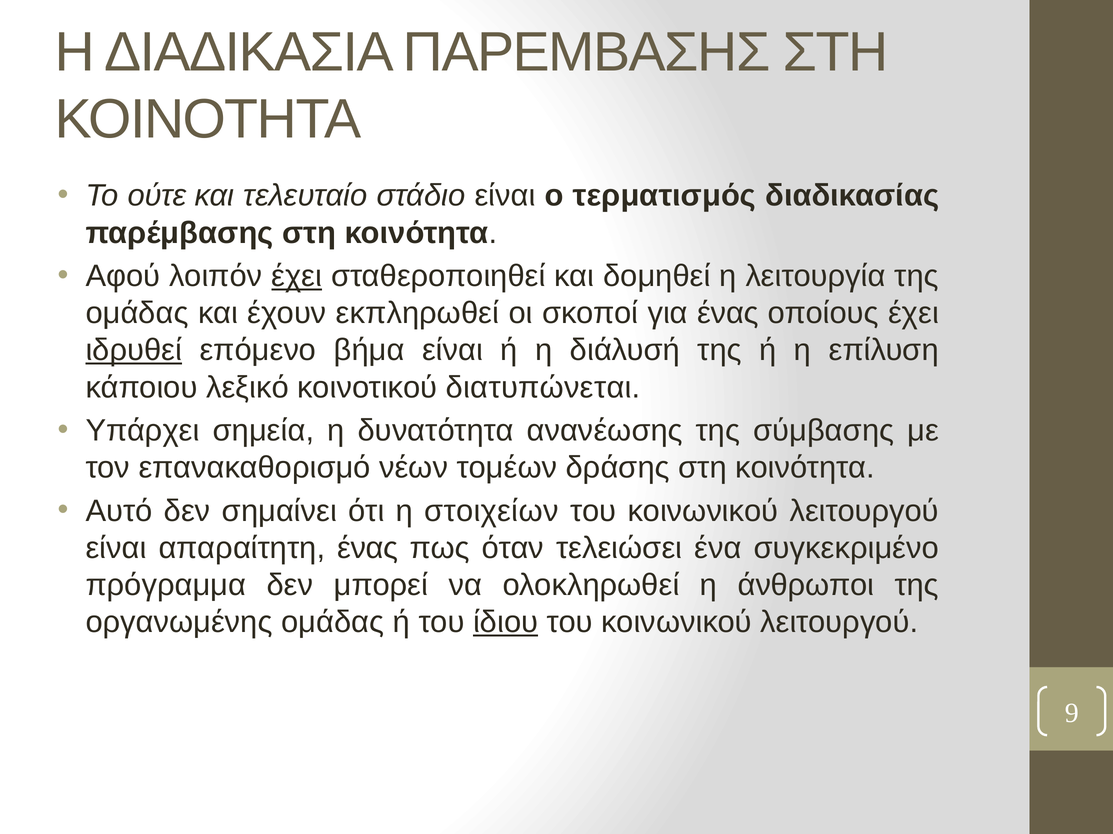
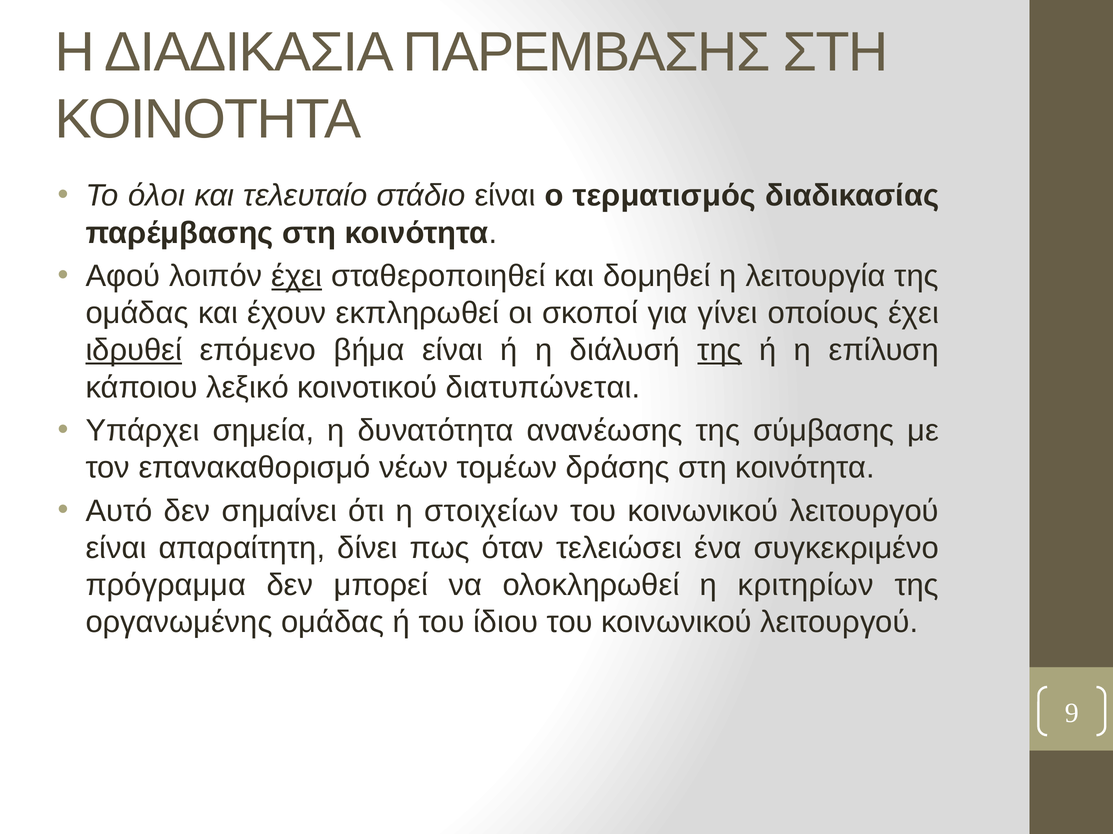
ούτε: ούτε -> όλοι (157, 196)
για ένας: ένας -> γίνει (728, 313)
της underline: none -> present (720, 351)
απαραίτητη ένας: ένας -> δίνει (367, 548)
άνθρωποι: άνθρωποι -> κριτηρίων (806, 586)
ίδιου underline: present -> none (506, 623)
